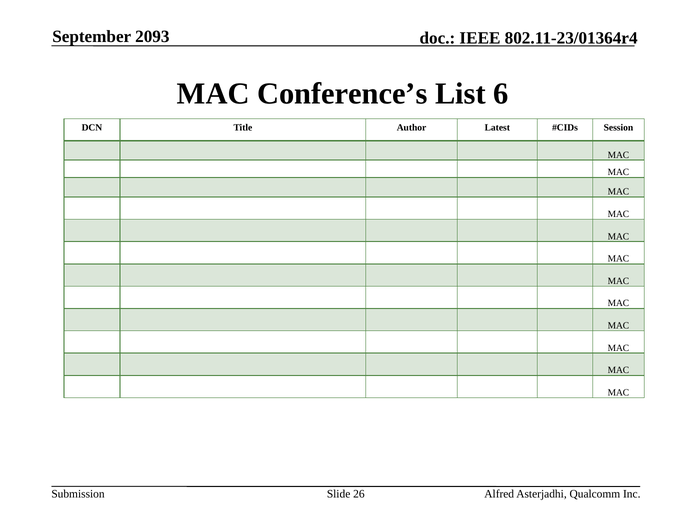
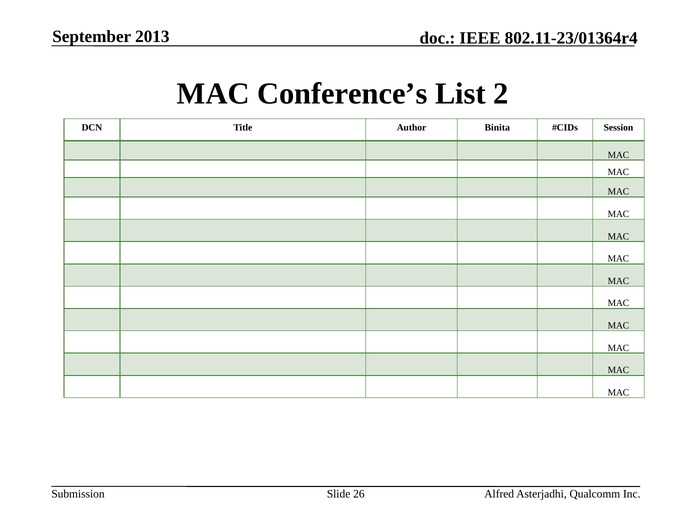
2093: 2093 -> 2013 (152, 36)
6: 6 -> 2 (501, 94)
Latest: Latest -> Binita (497, 127)
